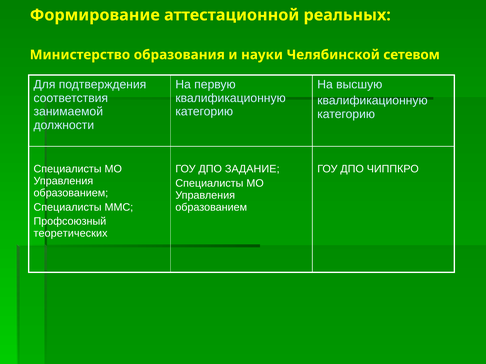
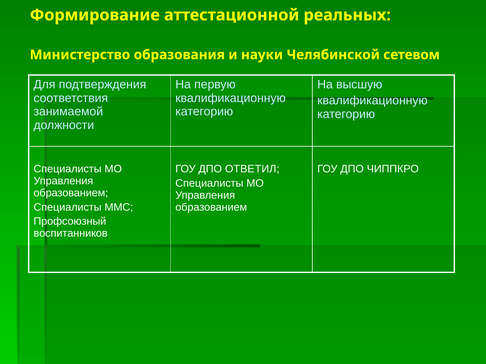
ЗАДАНИЕ: ЗАДАНИЕ -> ОТВЕТИЛ (252, 169)
теоретических: теоретических -> воспитанников (71, 234)
